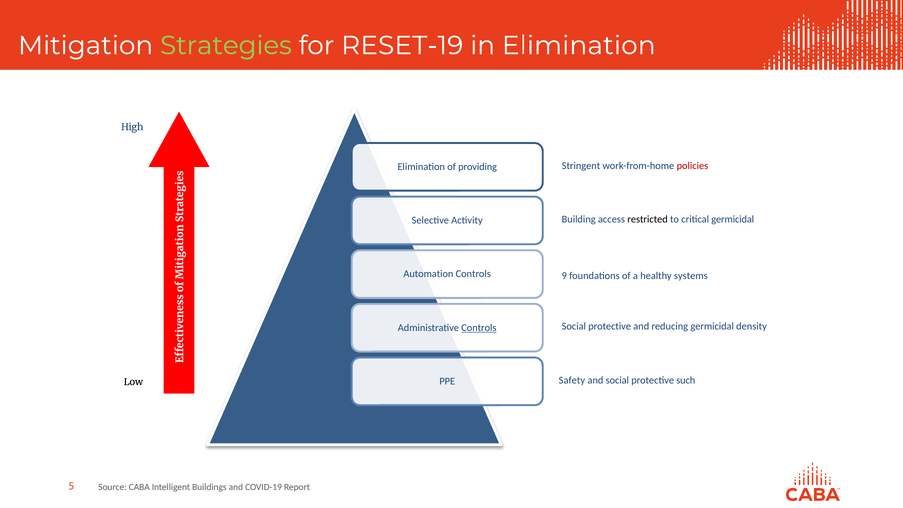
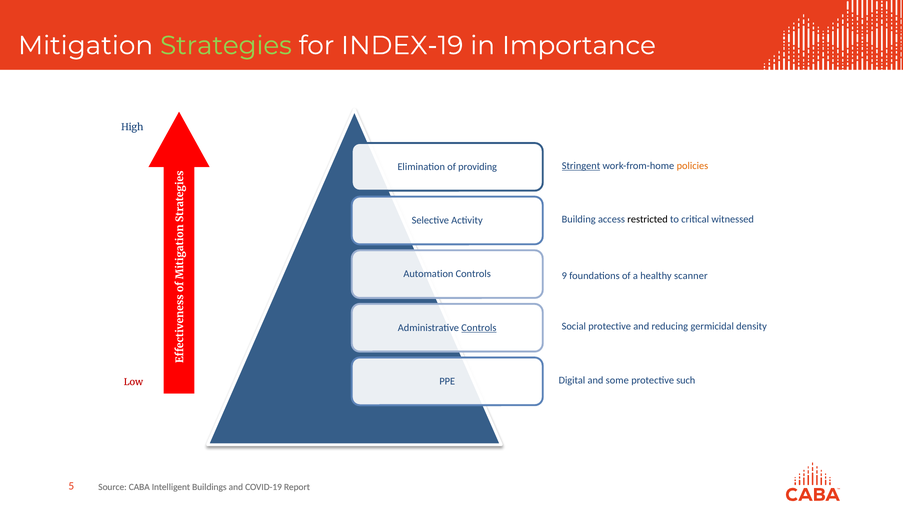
RESET-19: RESET-19 -> INDEX-19 (402, 46)
in Elimination: Elimination -> Importance (579, 46)
Stringent underline: none -> present (581, 166)
policies colour: red -> orange (692, 166)
critical germicidal: germicidal -> witnessed (733, 219)
systems: systems -> scanner (691, 276)
Safety: Safety -> Digital (572, 380)
and social: social -> some (617, 380)
Low colour: black -> red (133, 382)
